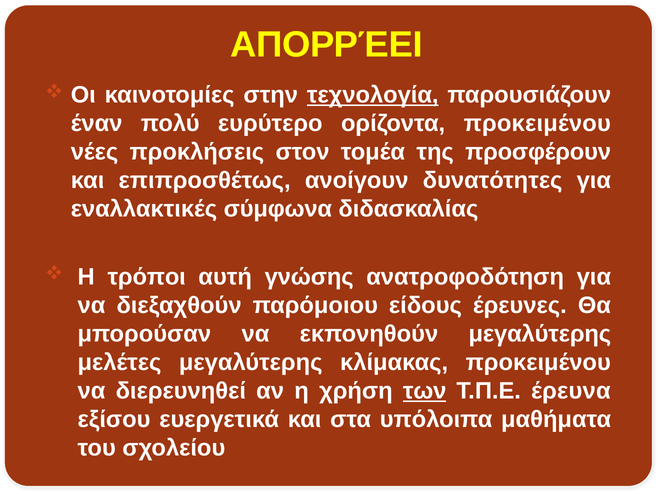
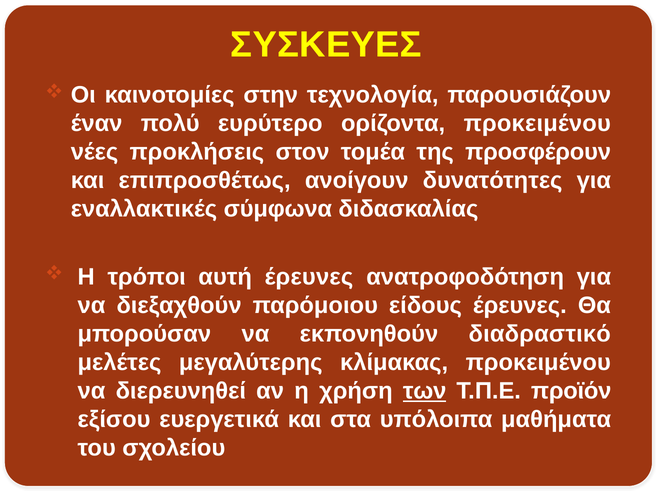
ΑΠΟΡΡΈΕΙ: ΑΠΟΡΡΈΕΙ -> ΣΥΣΚΕΥΕΣ (326, 45)
τεχνολογία underline: present -> none (373, 95)
αυτή γνώσης: γνώσης -> έρευνες (309, 277)
εκπονηθούν μεγαλύτερης: μεγαλύτερης -> διαδραστικό (540, 334)
έρευνα: έρευνα -> προϊόν (571, 391)
